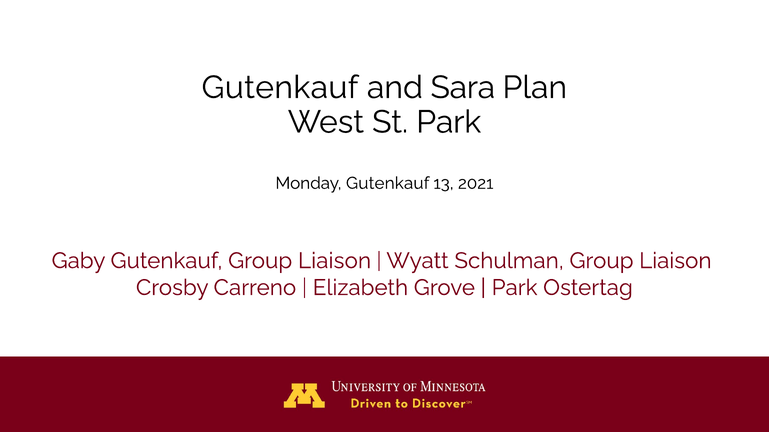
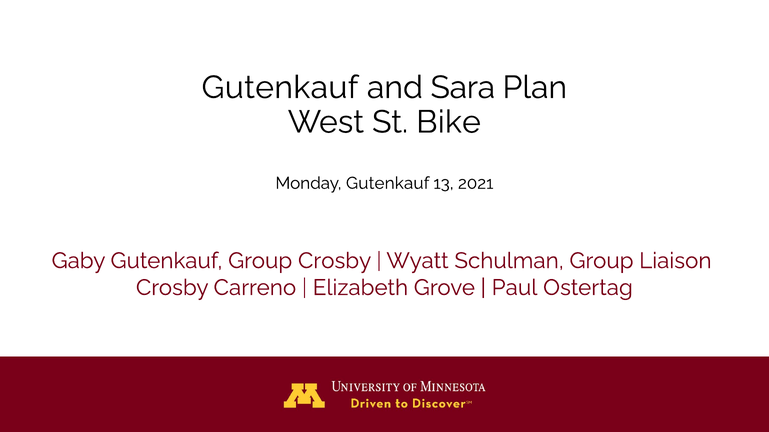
St Park: Park -> Bike (449, 122)
Gutenkauf Group Liaison: Liaison -> Crosby (335, 261)
Park: Park -> Paul (515, 288)
